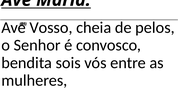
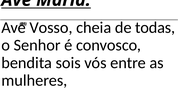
pelos: pelos -> todas (155, 28)
